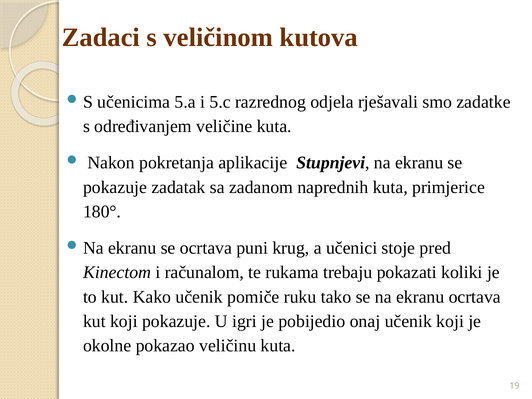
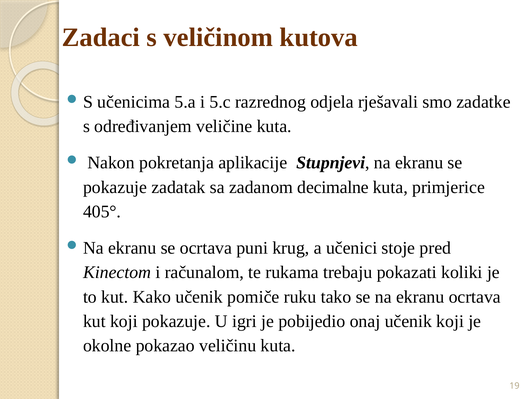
naprednih: naprednih -> decimalne (333, 187)
180°: 180° -> 405° (102, 212)
